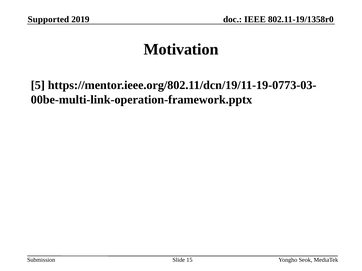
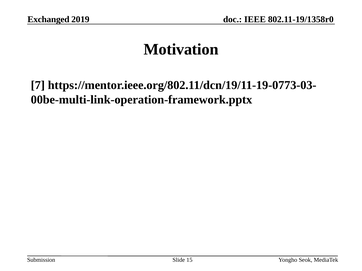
Supported: Supported -> Exchanged (48, 19)
5: 5 -> 7 (38, 85)
